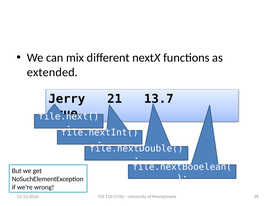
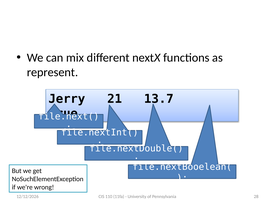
extended: extended -> represent (52, 72)
